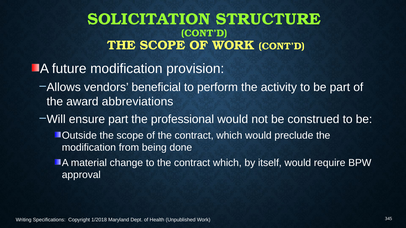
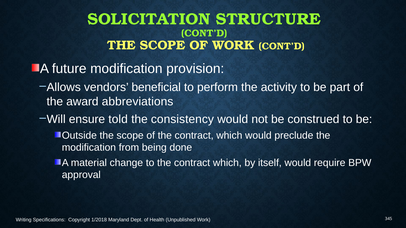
ensure part: part -> told (118, 120)
professional: professional -> consistency (182, 120)
